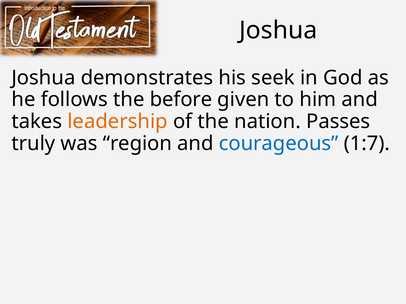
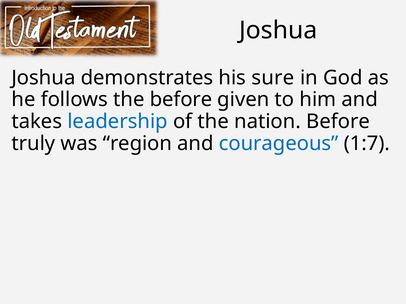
seek: seek -> sure (273, 78)
leadership colour: orange -> blue (118, 122)
nation Passes: Passes -> Before (338, 122)
